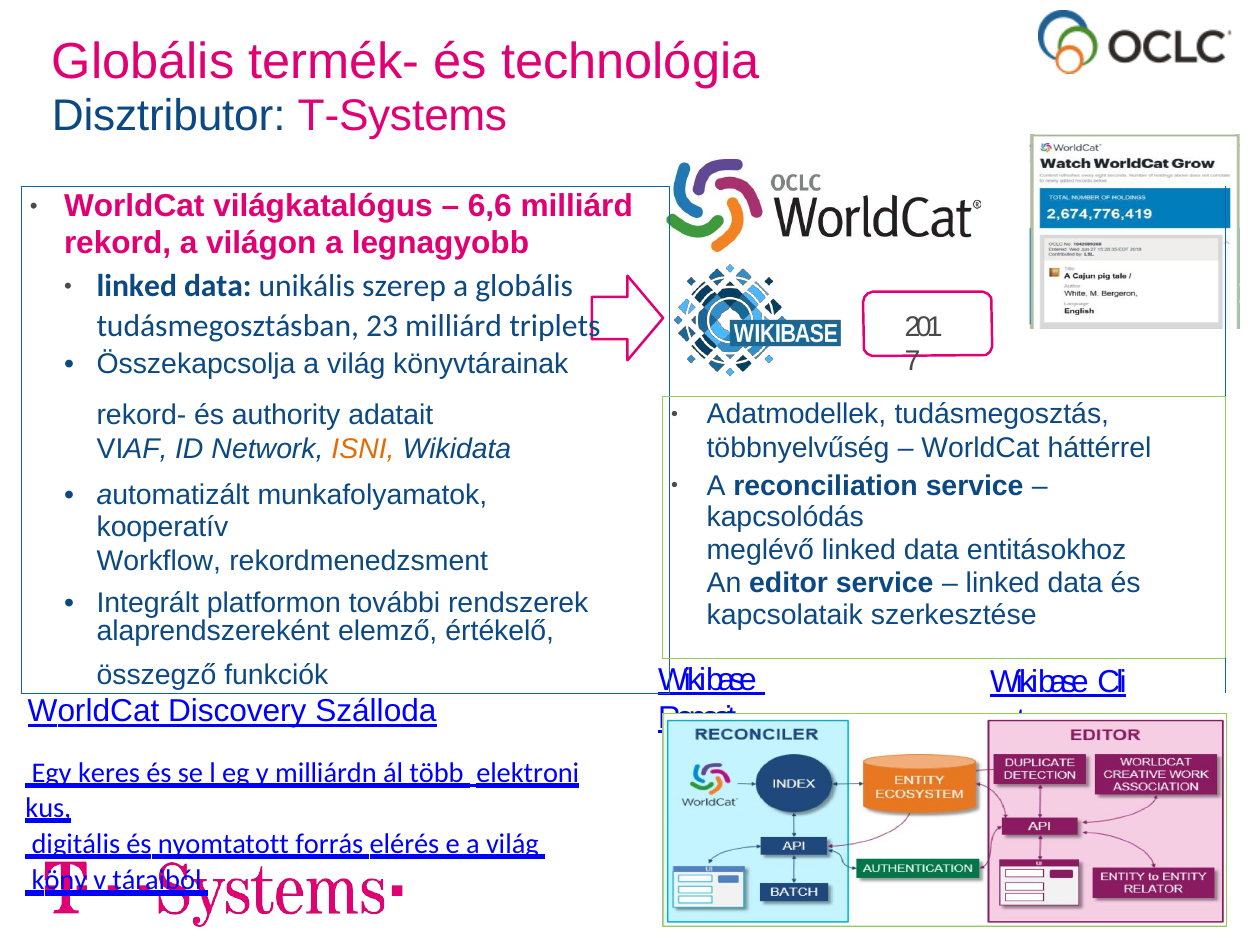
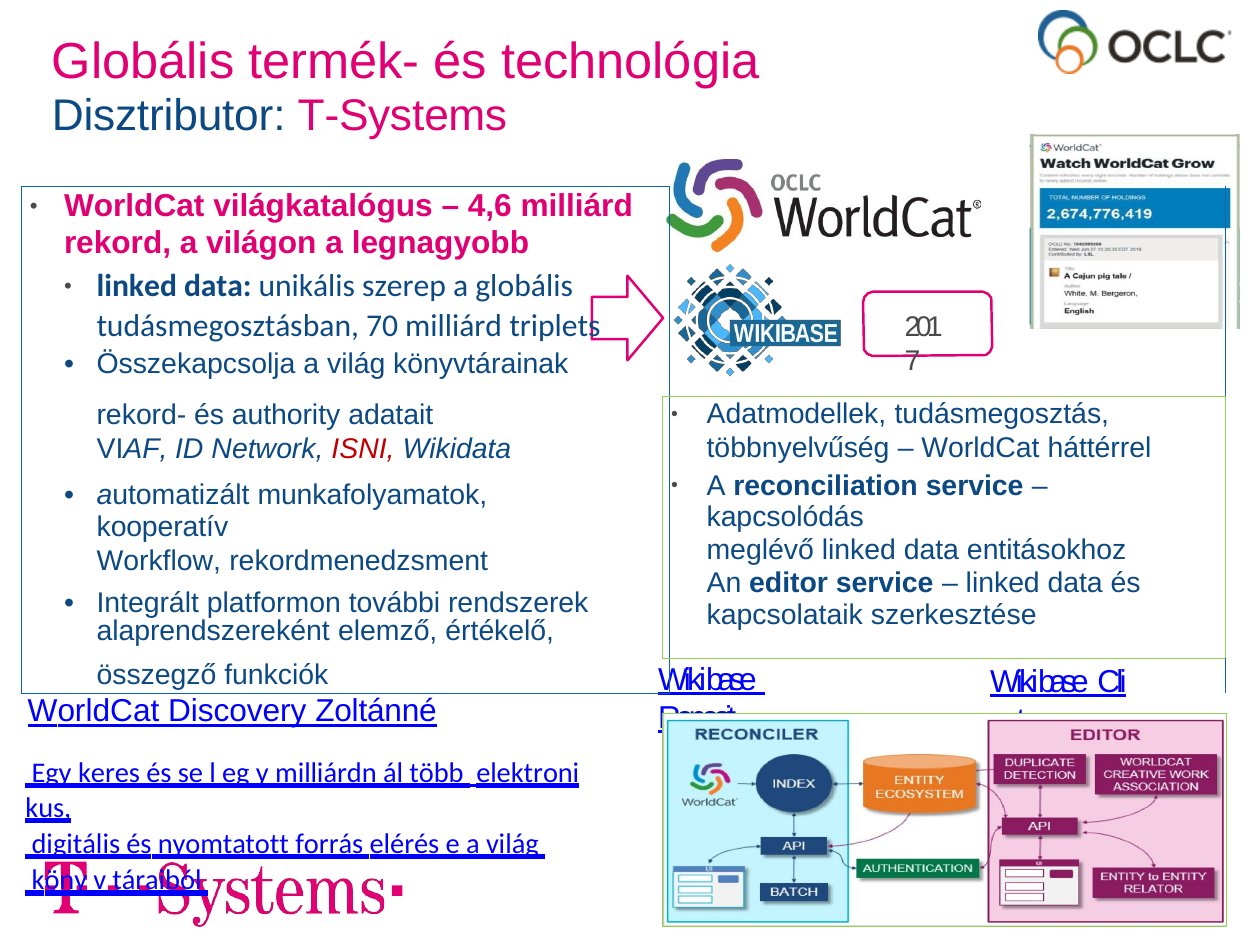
6,6: 6,6 -> 4,6 (490, 206)
23: 23 -> 70 (382, 326)
ISNI colour: orange -> red (363, 449)
Szálloda: Szálloda -> Zoltánné (376, 711)
